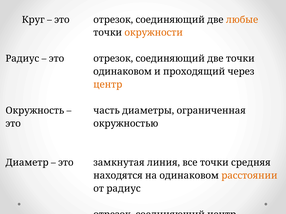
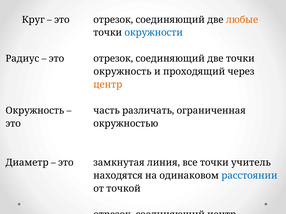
окружности colour: orange -> blue (154, 33)
одинаковом: одинаковом -> окружность (122, 72)
диаметры: диаметры -> различать (148, 111)
средняя: средняя -> учитель (251, 163)
расстоянии colour: orange -> blue (249, 176)
от радиус: радиус -> точкой (123, 189)
